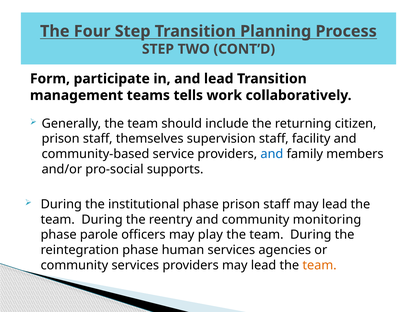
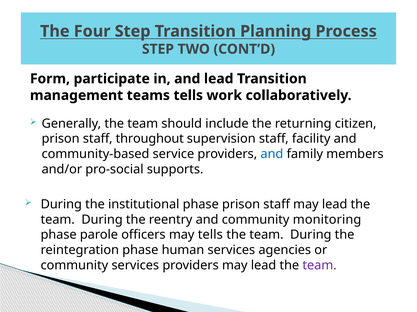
themselves: themselves -> throughout (150, 139)
may play: play -> tells (210, 235)
team colour: orange -> purple (320, 266)
